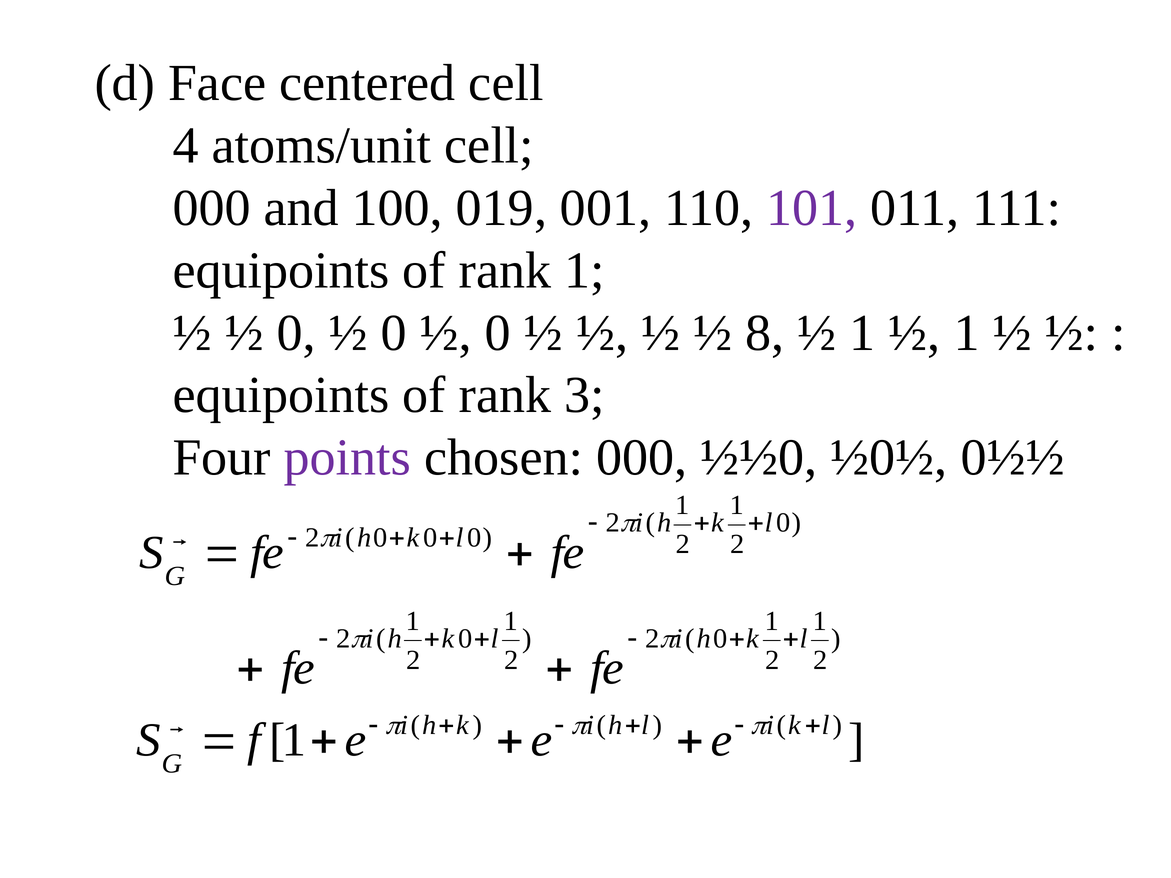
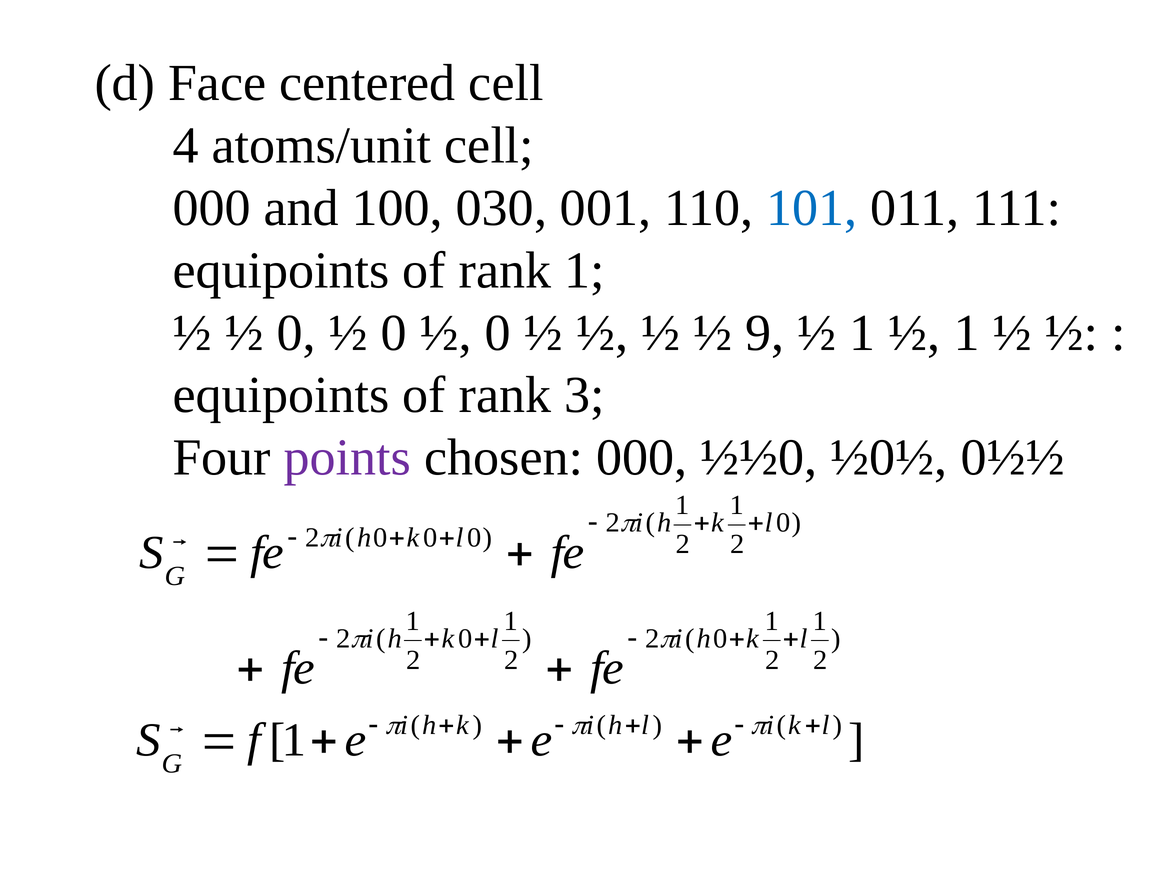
019: 019 -> 030 (501, 208)
101 colour: purple -> blue (812, 208)
8: 8 -> 9 (765, 333)
